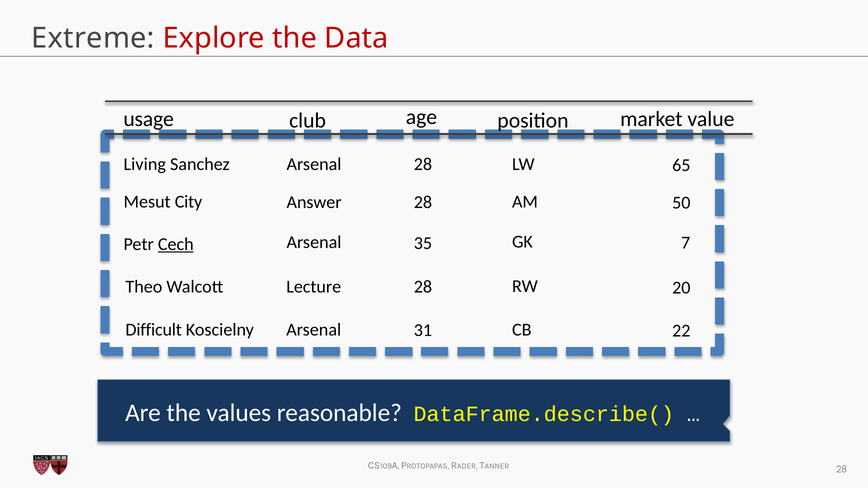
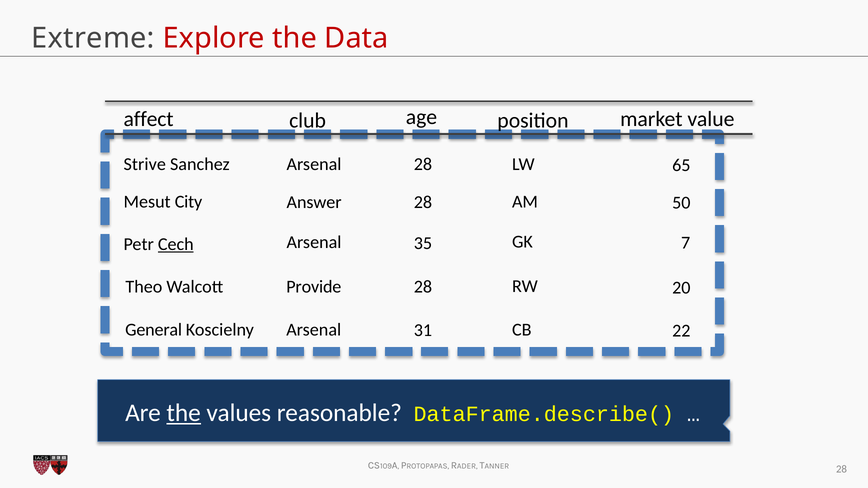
usage: usage -> affect (149, 119)
Living: Living -> Strive (145, 164)
Lecture: Lecture -> Provide (314, 287)
Difficult: Difficult -> General (154, 330)
the underline: none -> present (184, 413)
